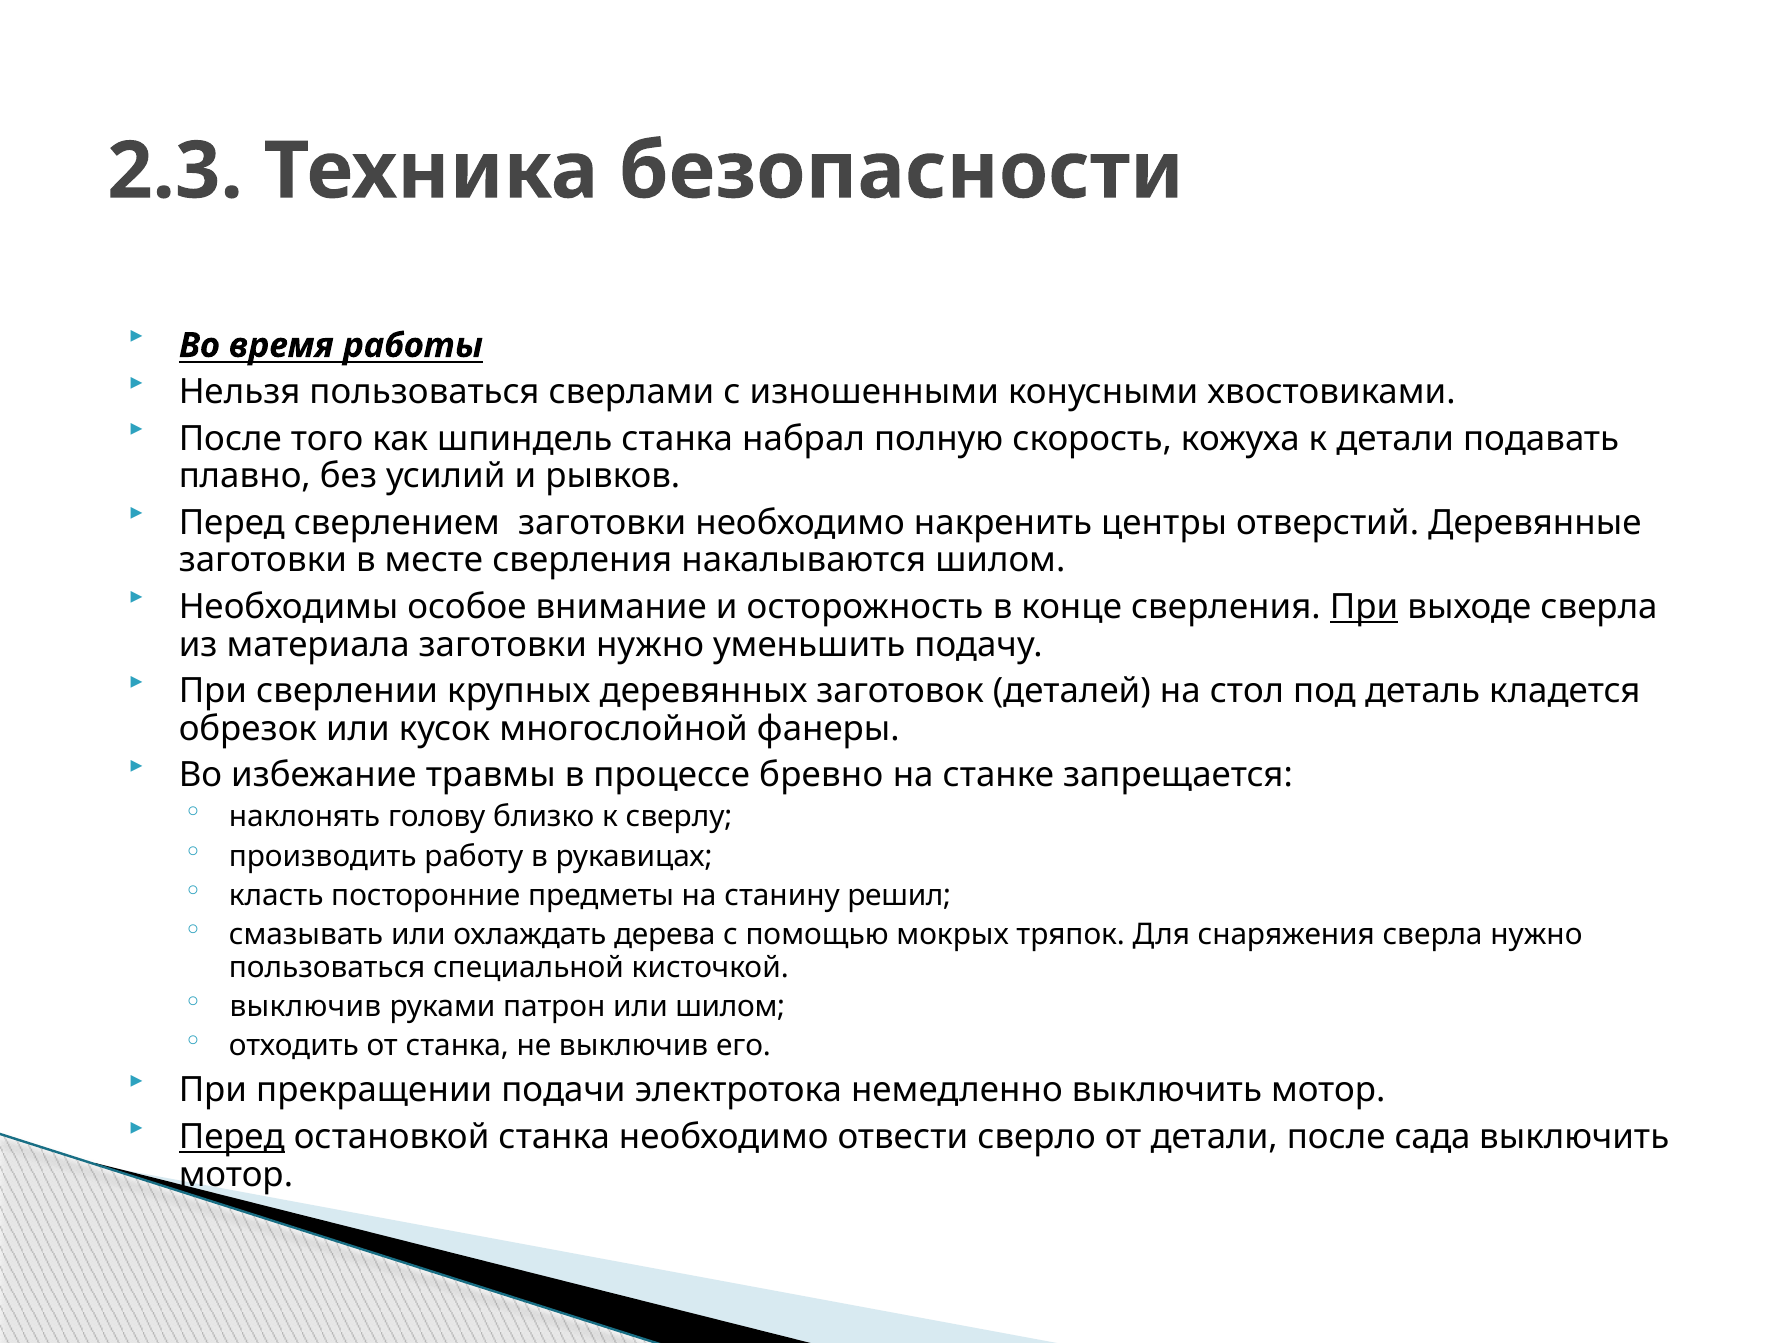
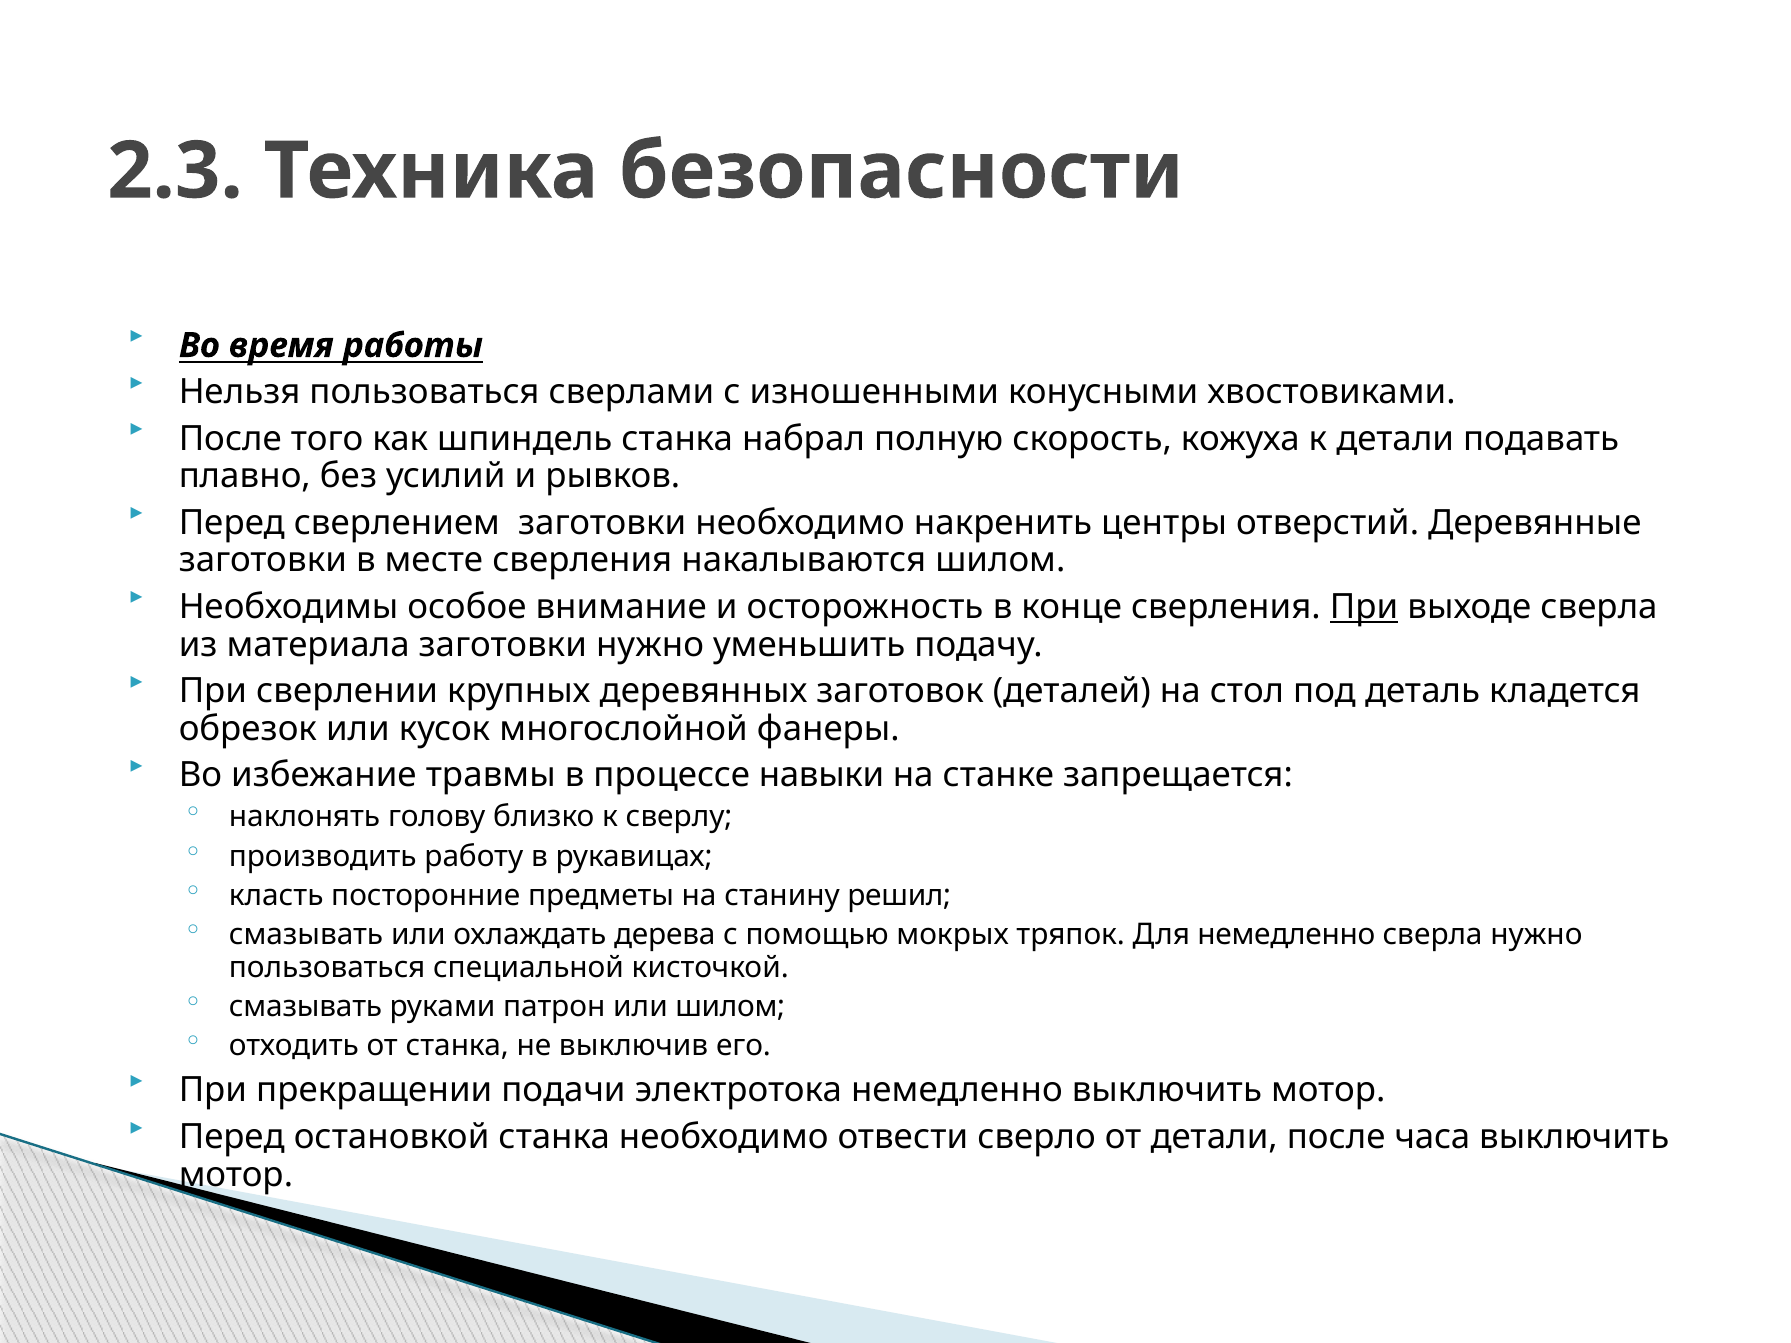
бревно: бревно -> навыки (822, 775)
Для снаряжения: снаряжения -> немедленно (1286, 935)
выключив: выключив -> смазывать (306, 1007)
Перед underline: present -> none (232, 1137)
сада: сада -> часа (1432, 1137)
